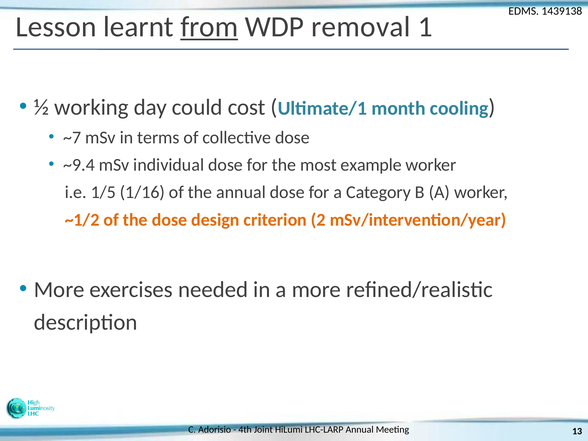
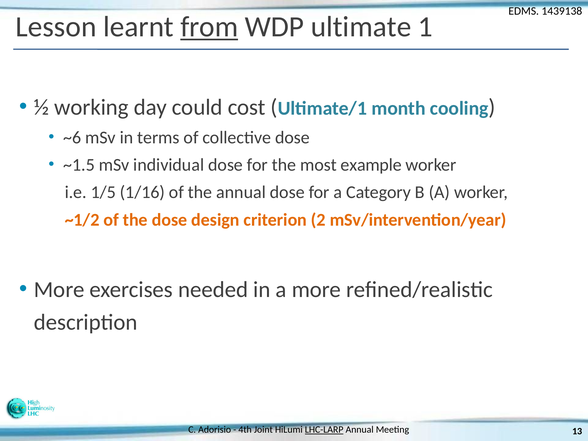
removal: removal -> ultimate (361, 27)
~7: ~7 -> ~6 (72, 137)
~9.4: ~9.4 -> ~1.5 (79, 165)
LHC-LARP underline: none -> present (324, 430)
